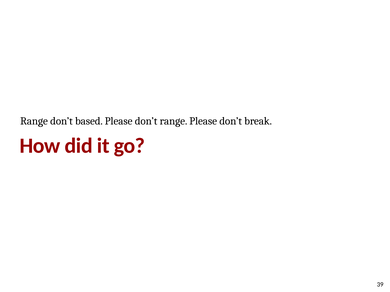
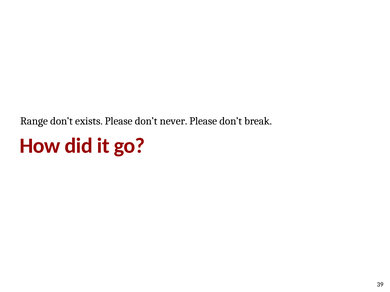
based: based -> exists (89, 121)
don’t range: range -> never (173, 121)
